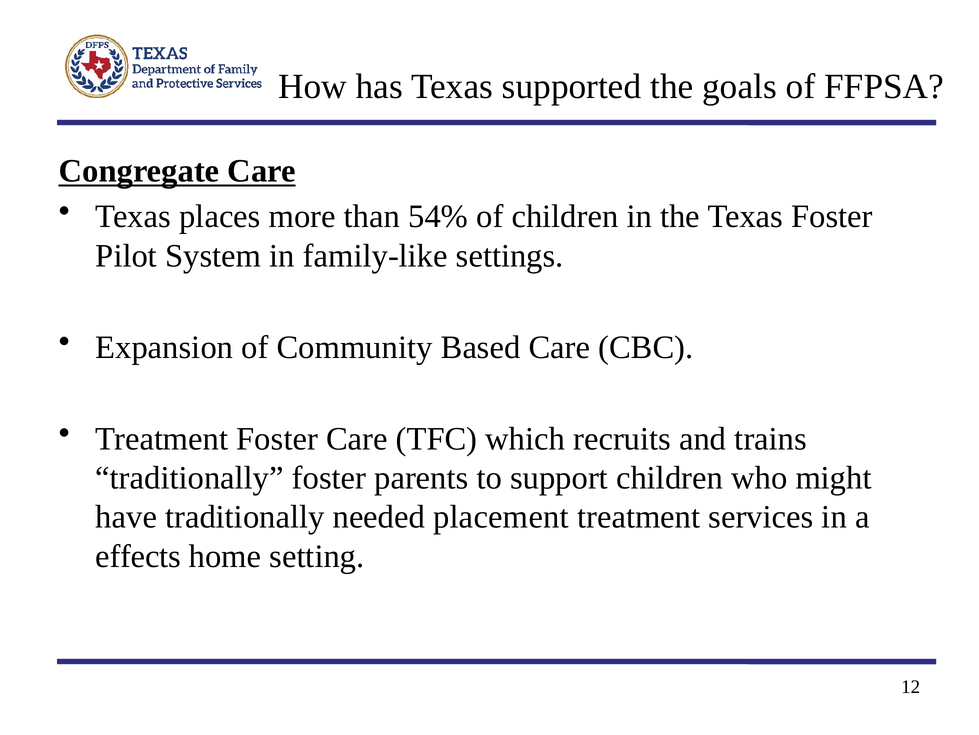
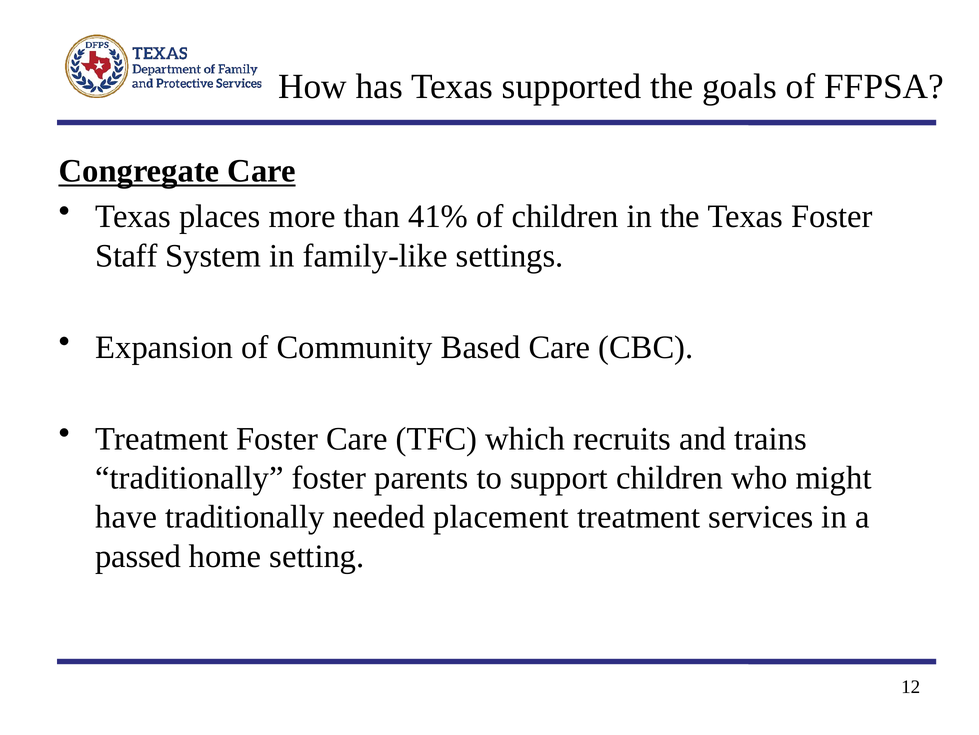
54%: 54% -> 41% (438, 216)
Pilot: Pilot -> Staff (126, 256)
effects: effects -> passed (138, 556)
